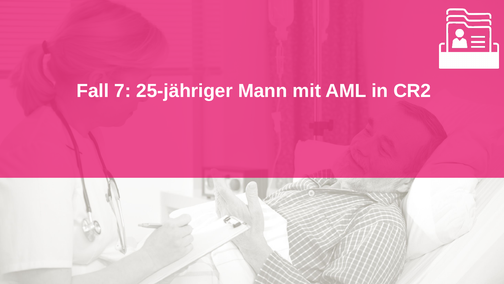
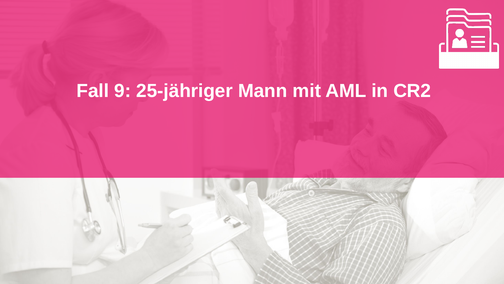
7: 7 -> 9 (123, 91)
